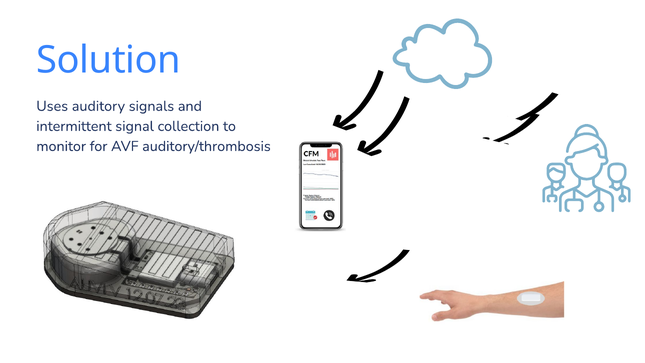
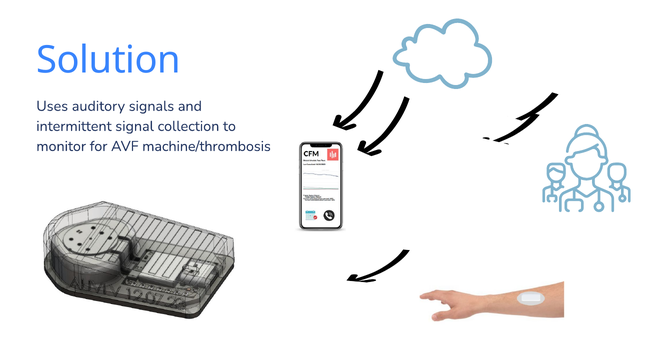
auditory/thrombosis: auditory/thrombosis -> machine/thrombosis (207, 146)
